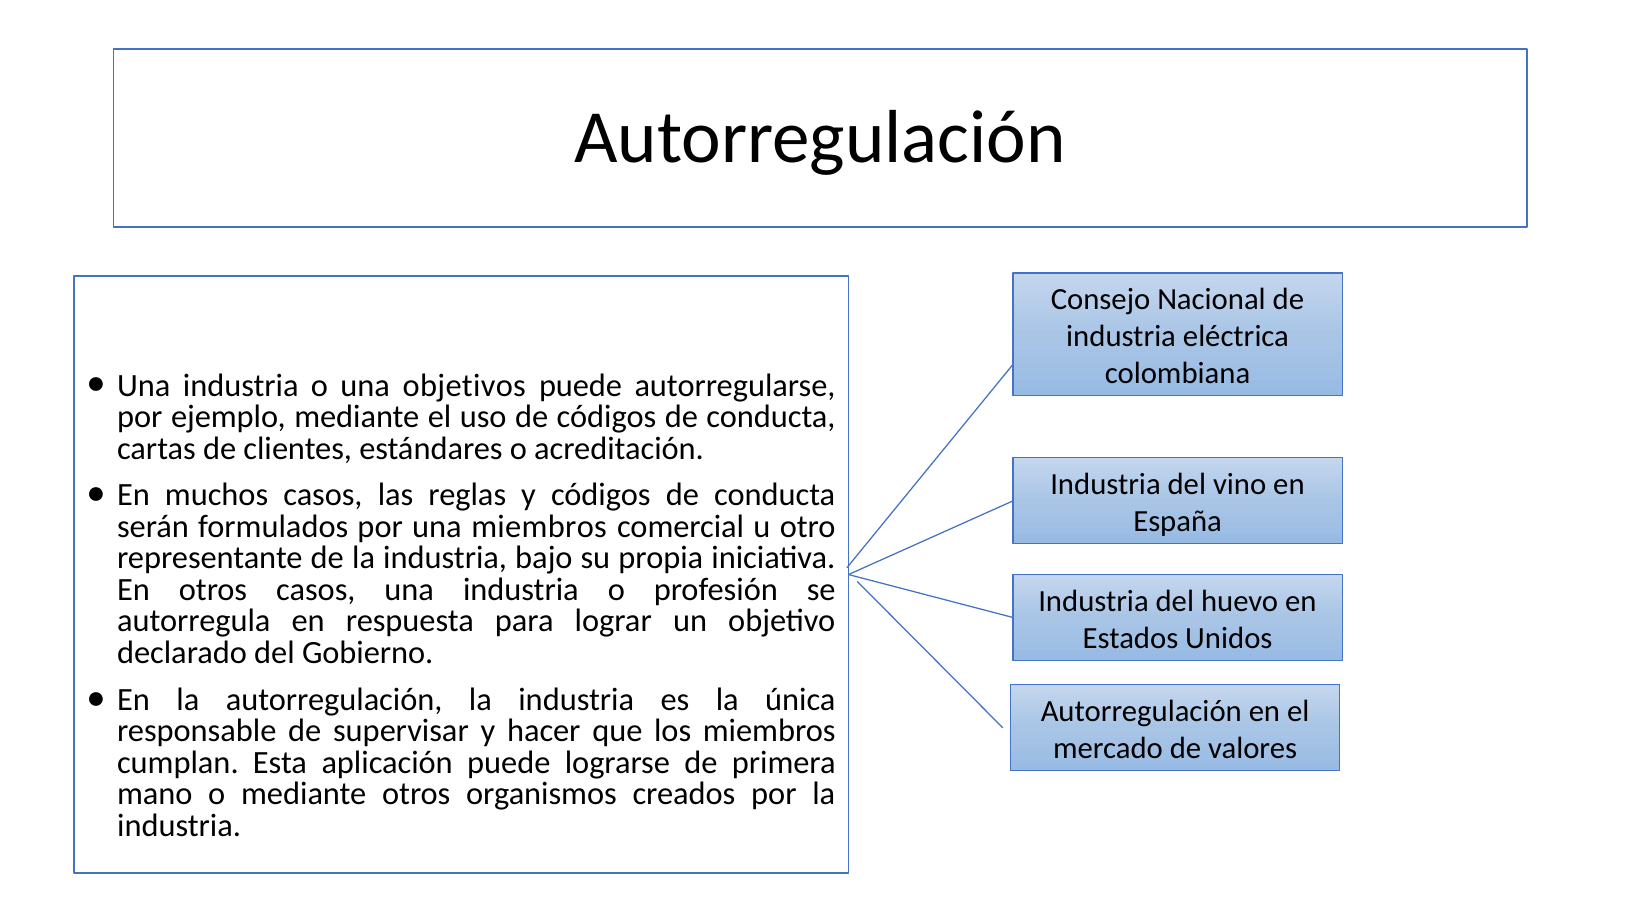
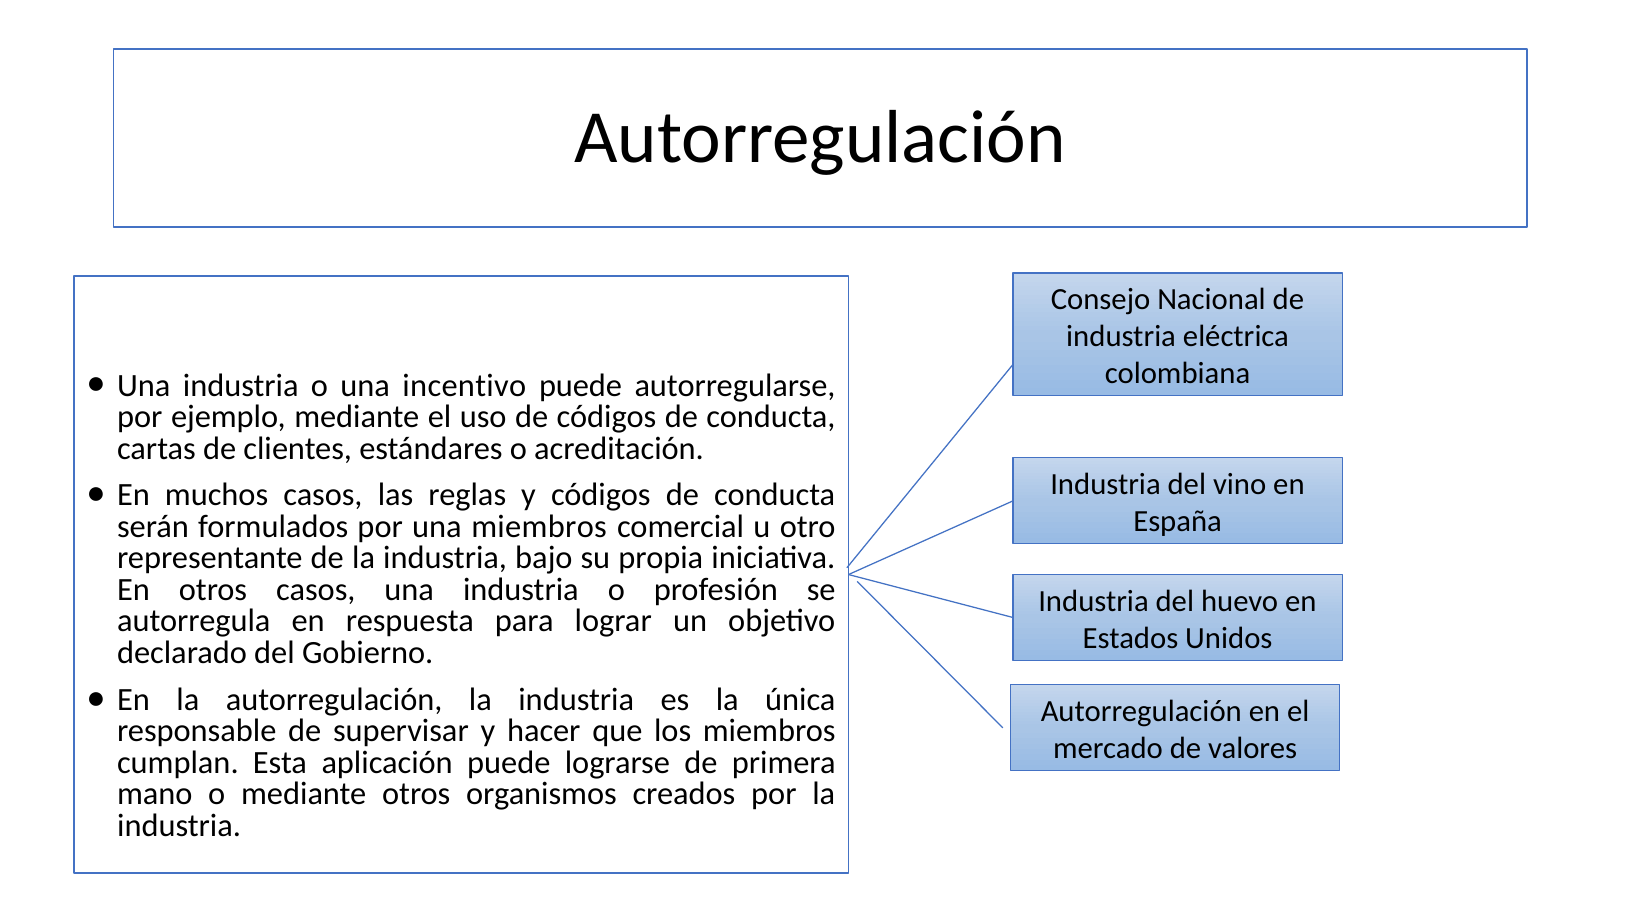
objetivos: objetivos -> incentivo (464, 385)
